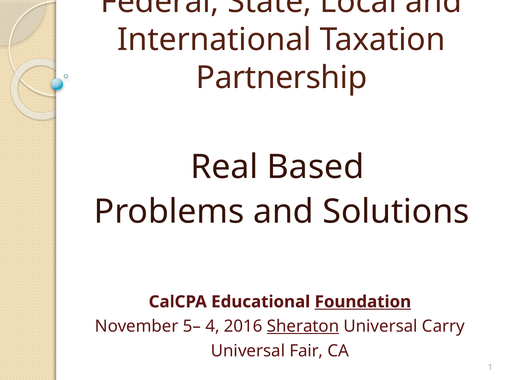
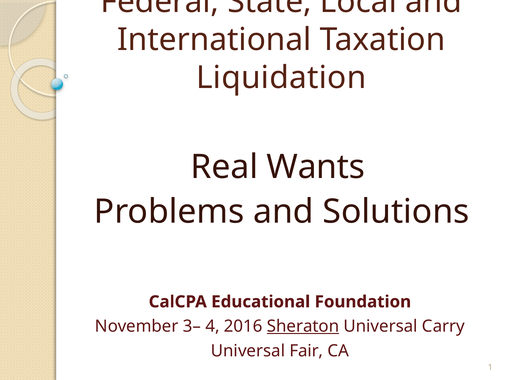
Partnership: Partnership -> Liquidation (281, 78)
Based: Based -> Wants (316, 167)
Foundation underline: present -> none (363, 302)
5–: 5– -> 3– (192, 327)
